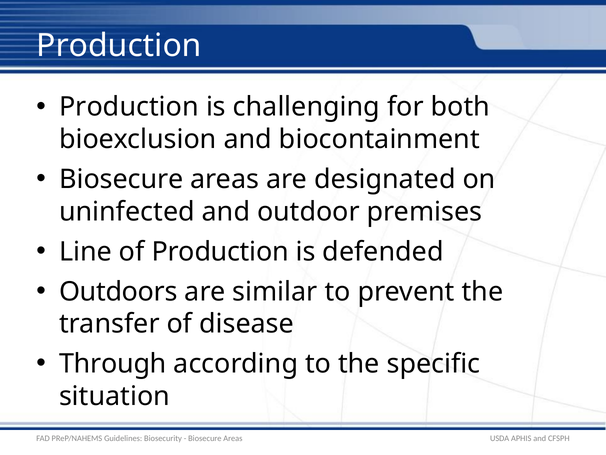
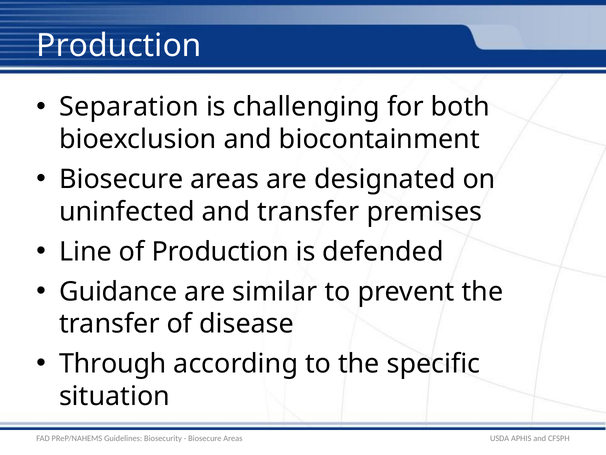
Production: Production -> Separation (129, 107)
and outdoor: outdoor -> transfer (308, 211)
Outdoors: Outdoors -> Guidance (118, 291)
